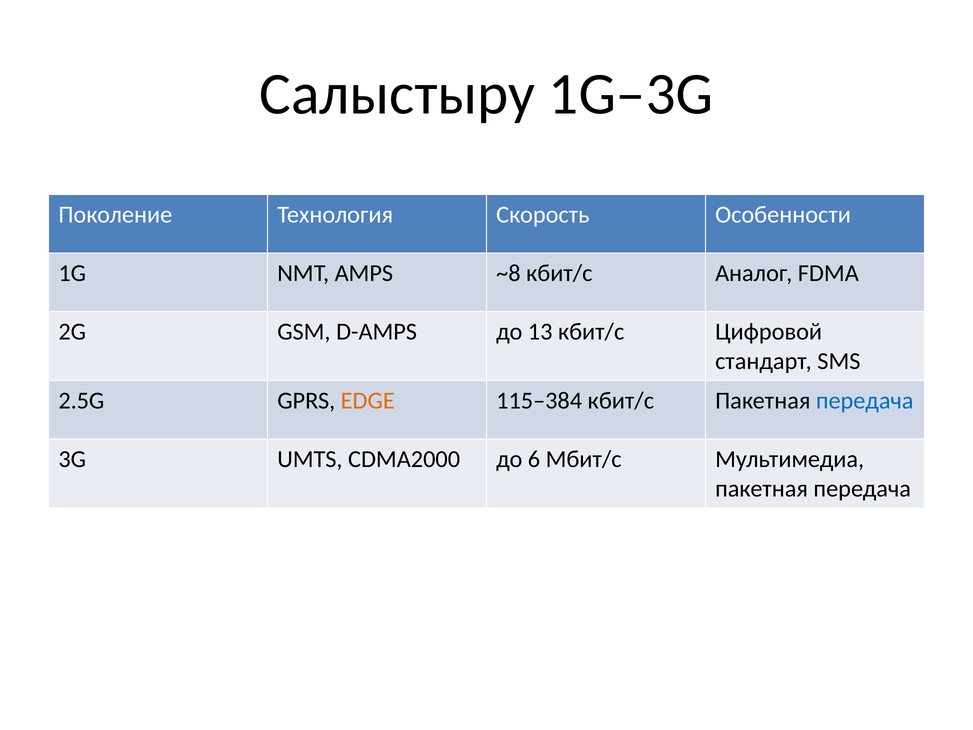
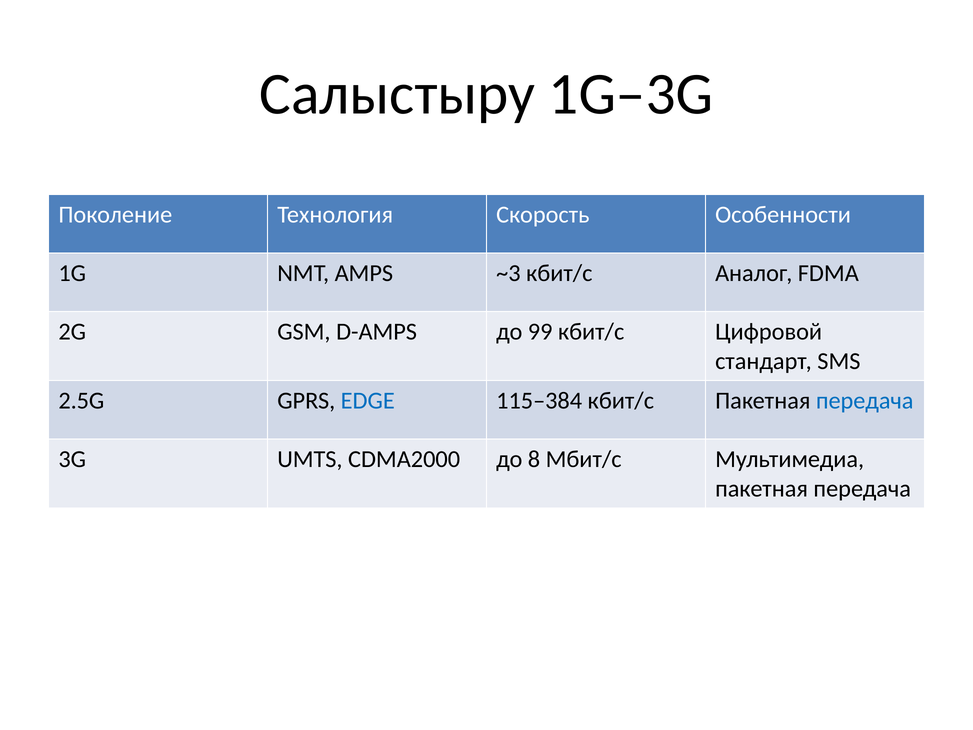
~8: ~8 -> ~3 (508, 273)
13: 13 -> 99 (540, 331)
EDGE colour: orange -> blue (368, 401)
6: 6 -> 8 (534, 459)
